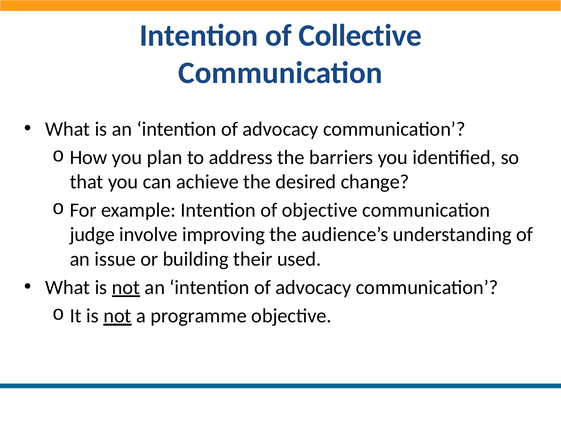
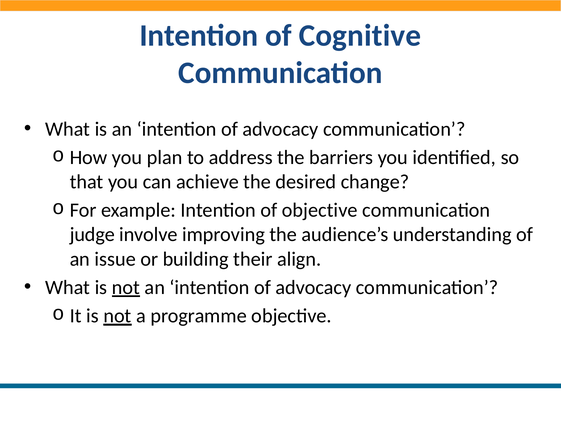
Collective: Collective -> Cognitive (360, 35)
used: used -> align (299, 259)
